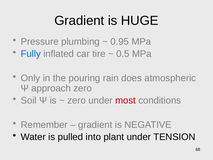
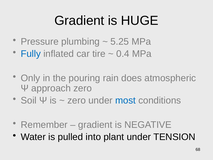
0.95: 0.95 -> 5.25 (120, 42)
0.5: 0.5 -> 0.4 (123, 54)
most colour: red -> blue (125, 100)
